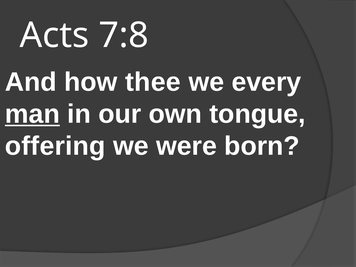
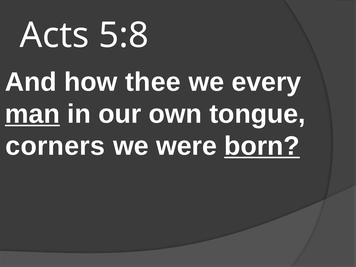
7:8: 7:8 -> 5:8 (124, 35)
offering: offering -> corners (55, 146)
born underline: none -> present (262, 146)
